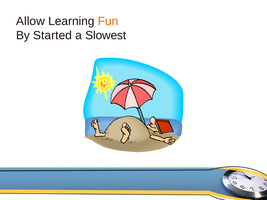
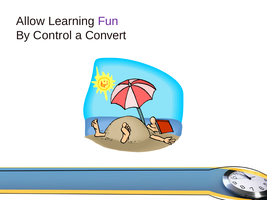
Fun colour: orange -> purple (108, 21)
Started: Started -> Control (53, 35)
Slowest: Slowest -> Convert (106, 35)
